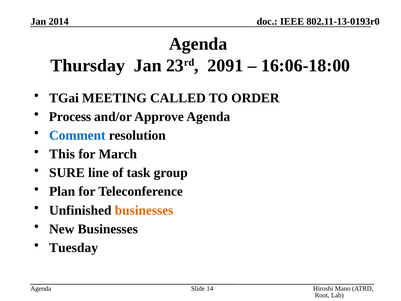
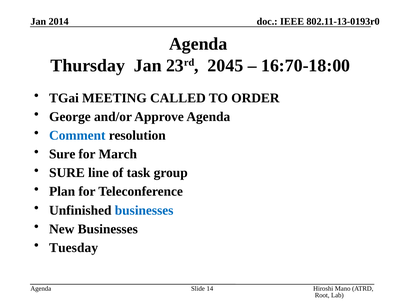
2091: 2091 -> 2045 (225, 65)
16:06-18:00: 16:06-18:00 -> 16:70-18:00 (306, 65)
Process: Process -> George (70, 117)
This: This -> Sure (62, 154)
businesses colour: orange -> blue (144, 210)
